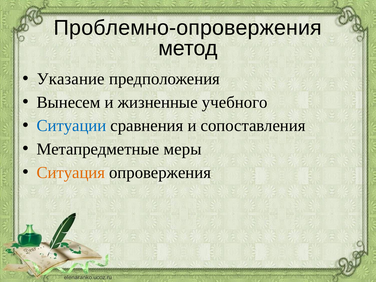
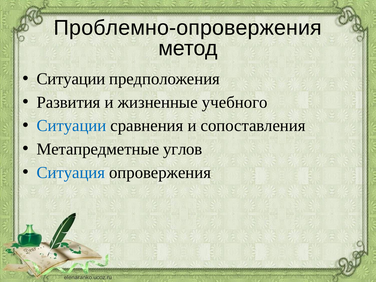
Указание: Указание -> Ситуации (71, 79)
Вынесем: Вынесем -> Развития (69, 102)
меры: меры -> углов (183, 149)
Ситуация colour: orange -> blue (71, 172)
